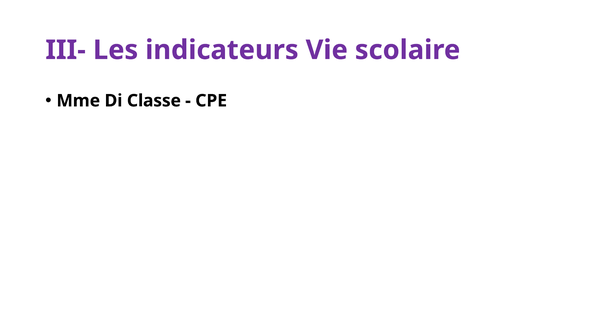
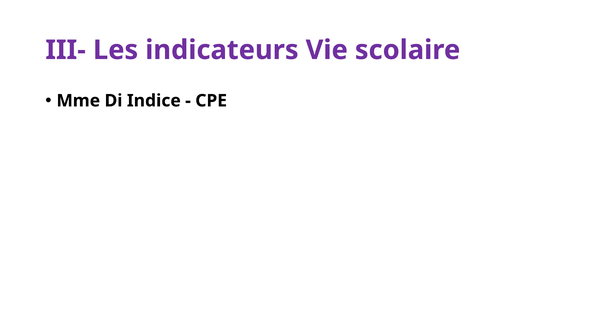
Classe: Classe -> Indice (154, 101)
